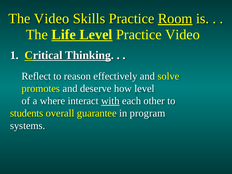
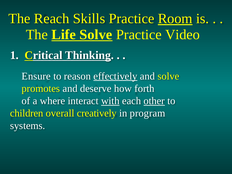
The Video: Video -> Reach (52, 19)
Life Level: Level -> Solve (96, 35)
Reflect: Reflect -> Ensure (36, 76)
effectively underline: none -> present (115, 76)
how level: level -> forth (144, 88)
other underline: none -> present (154, 101)
students: students -> children (27, 113)
guarantee: guarantee -> creatively (97, 113)
